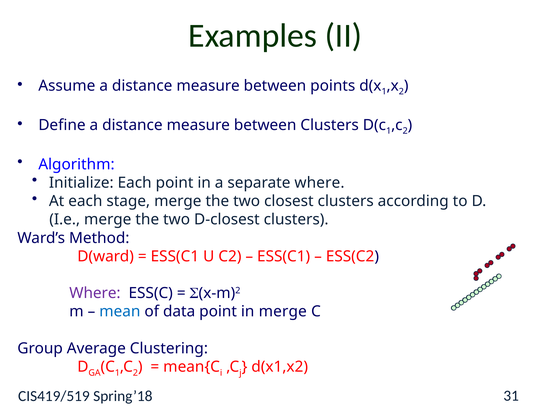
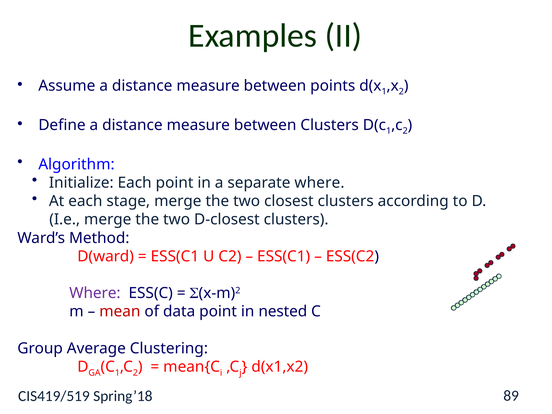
mean colour: blue -> red (120, 312)
in merge: merge -> nested (283, 312)
31: 31 -> 89 (511, 396)
